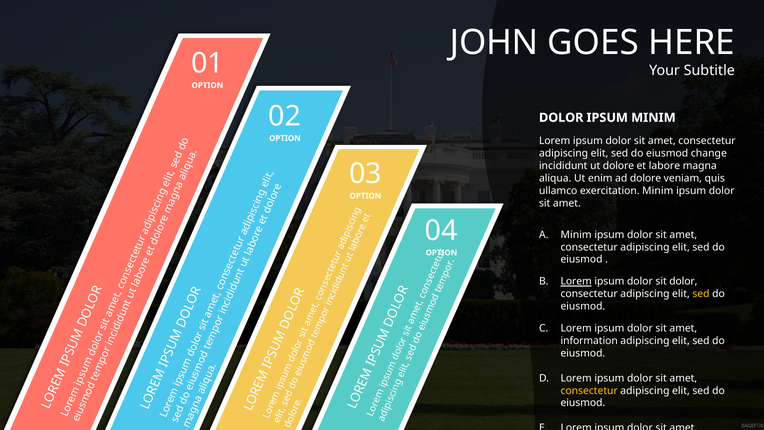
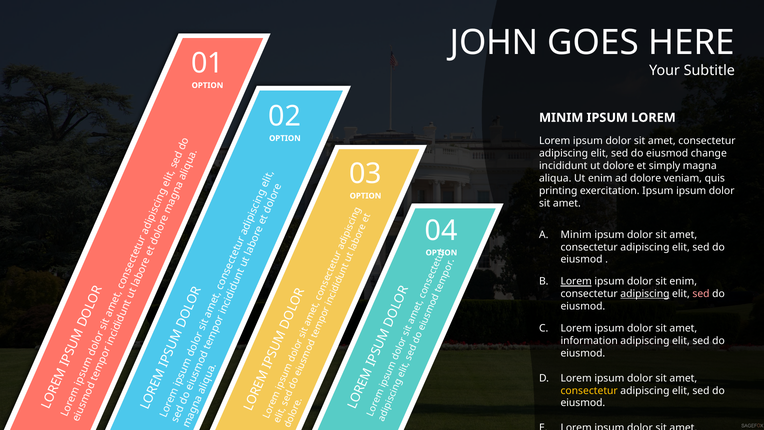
DOLOR: DOLOR -> MINIM (561, 118)
IPSUM MINIM: MINIM -> LOREM (653, 118)
labore: labore -> simply (664, 166)
ullamco: ullamco -> printing (558, 191)
exercitation Minim: Minim -> Ipsum (658, 191)
sit dolor: dolor -> enim (683, 281)
adipiscing underline: none -> present (645, 294)
sed colour: yellow -> pink (701, 294)
